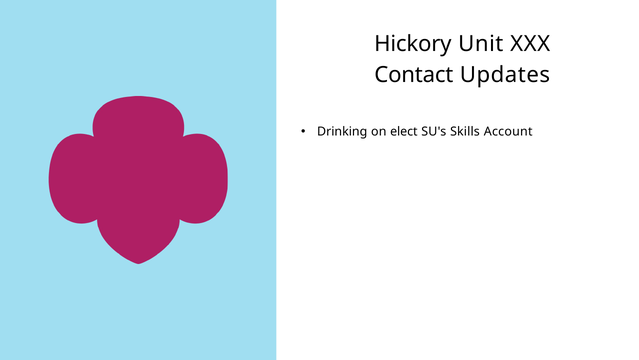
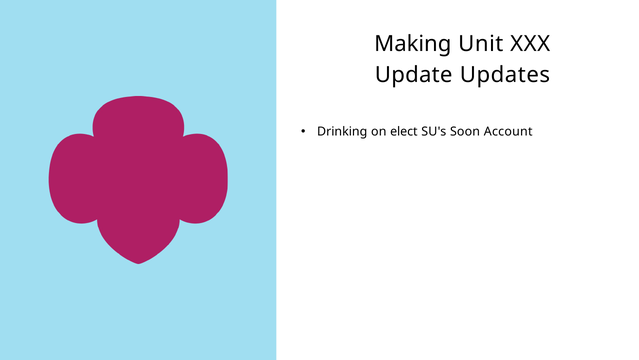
Hickory: Hickory -> Making (413, 44)
Contact: Contact -> Update (414, 75)
Skills: Skills -> Soon (465, 132)
